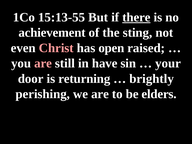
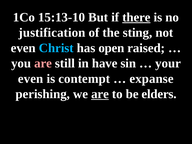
15:13-55: 15:13-55 -> 15:13-10 (62, 17)
achievement: achievement -> justification (52, 33)
Christ colour: pink -> light blue (56, 48)
door: door -> even (31, 79)
returning: returning -> contempt (84, 79)
brightly: brightly -> expanse (152, 79)
are underline: none -> present (100, 94)
